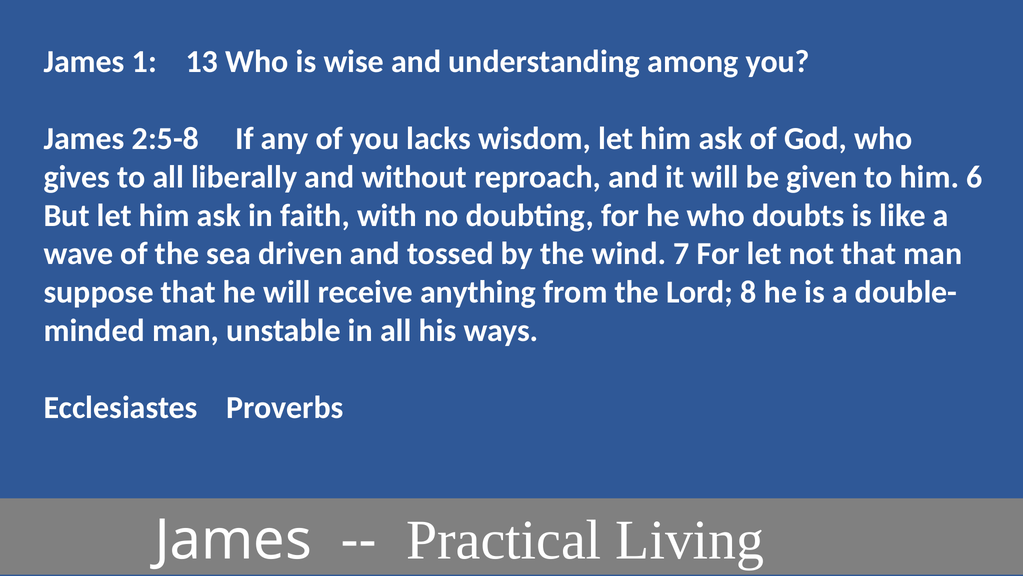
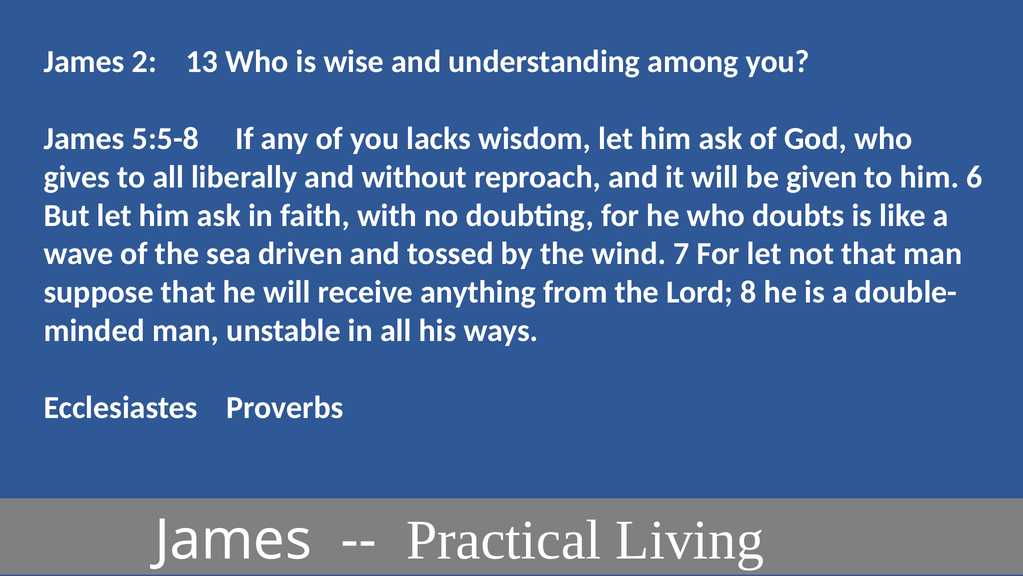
1: 1 -> 2 (144, 62)
2:5-8: 2:5-8 -> 5:5-8 (165, 139)
